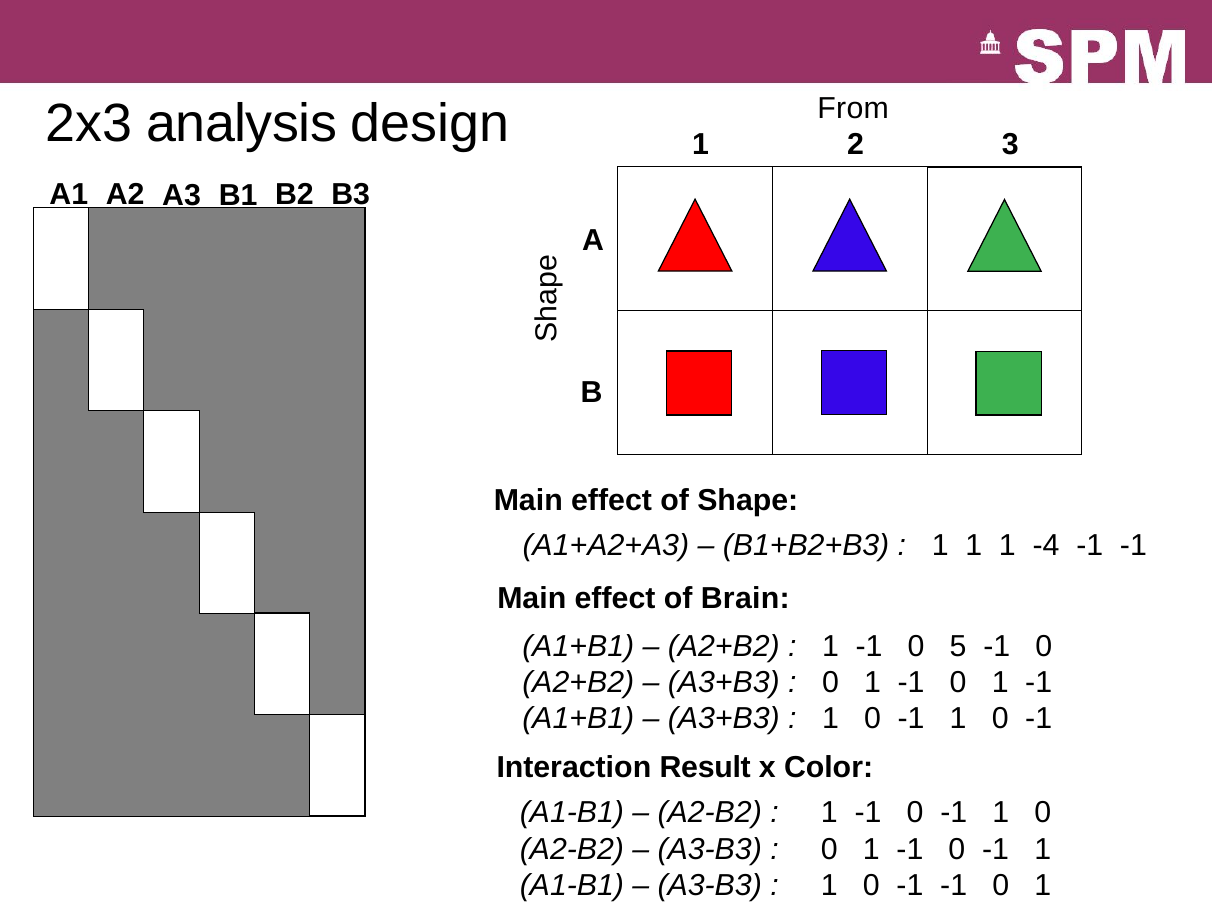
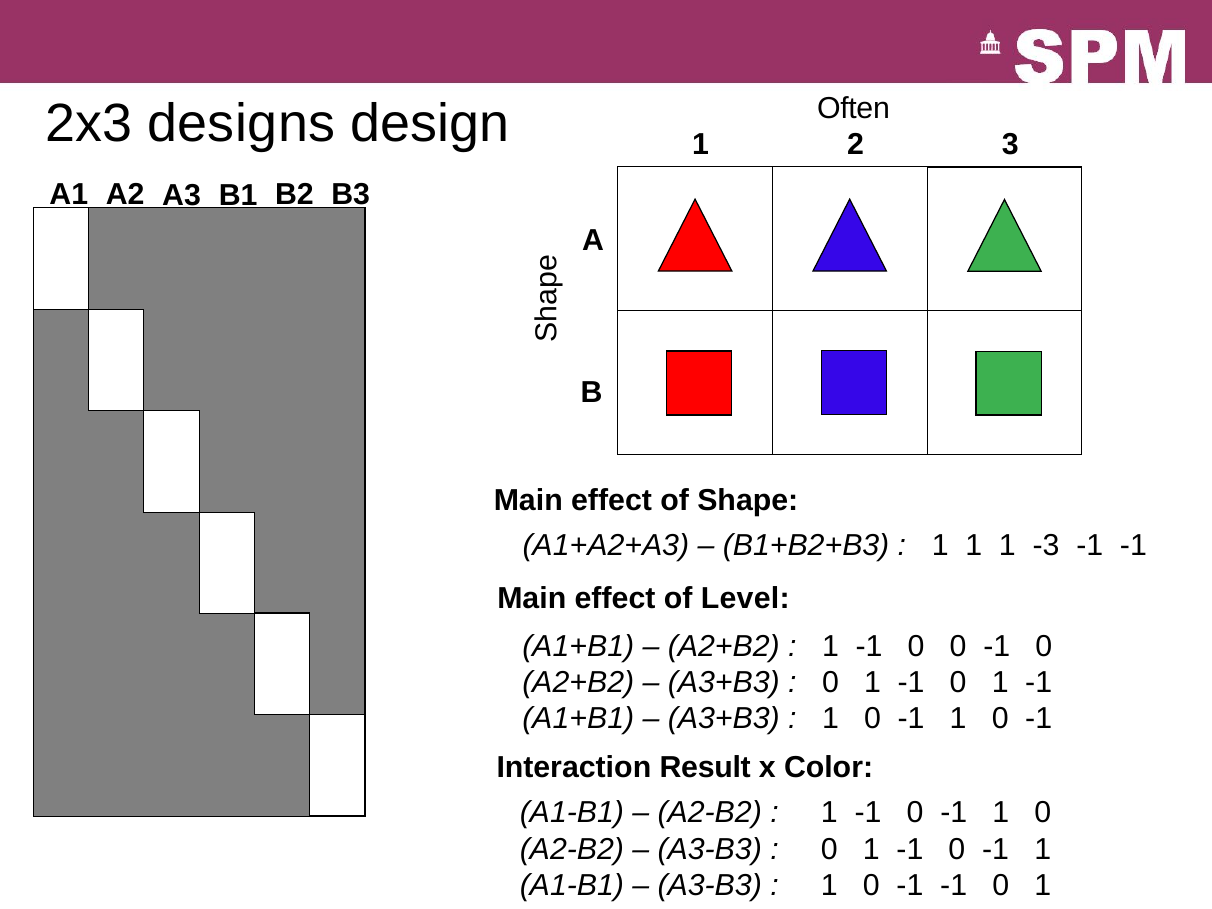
From: From -> Often (853, 109)
analysis: analysis -> designs (241, 124)
-4: -4 -> -3 (1046, 546)
Brain: Brain -> Level (745, 598)
0 5: 5 -> 0 (958, 646)
